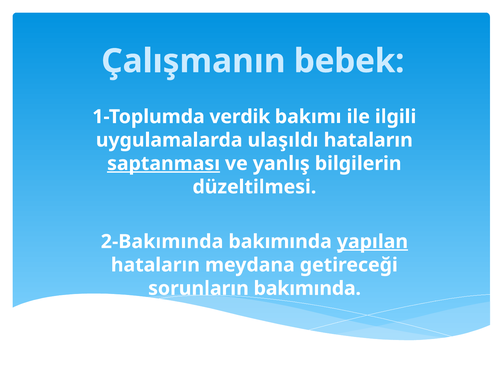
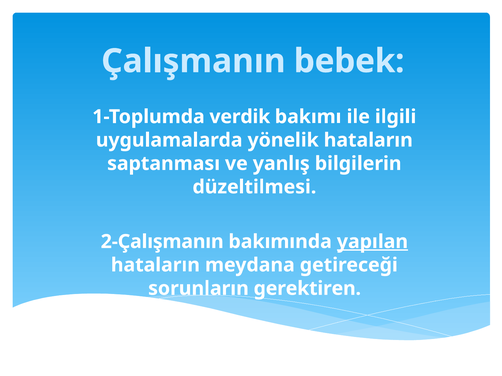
ulaşıldı: ulaşıldı -> yönelik (283, 140)
saptanması underline: present -> none (164, 164)
2-Bakımında: 2-Bakımında -> 2-Çalışmanın (162, 242)
sorunların bakımında: bakımında -> gerektiren (307, 289)
